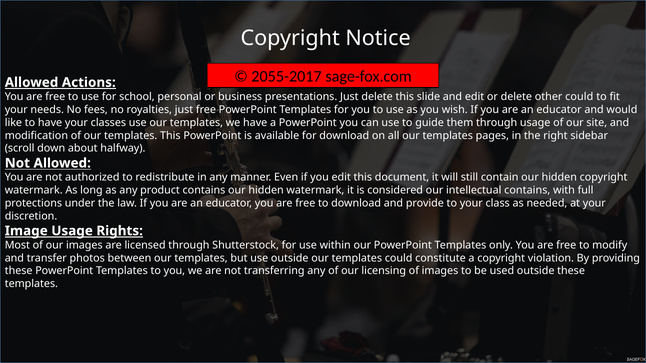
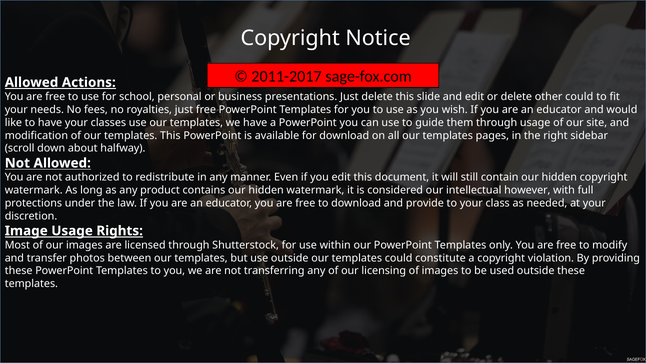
2055-2017: 2055-2017 -> 2011-2017 (287, 77)
intellectual contains: contains -> however (527, 190)
